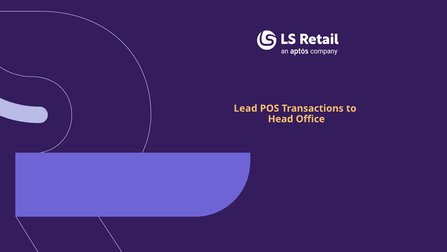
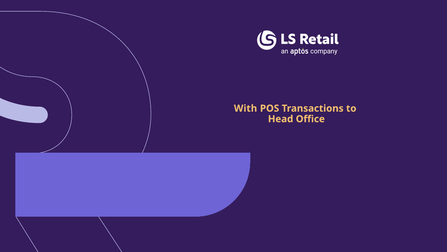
Lead: Lead -> With (246, 108)
